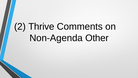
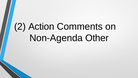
Thrive: Thrive -> Action (41, 26)
